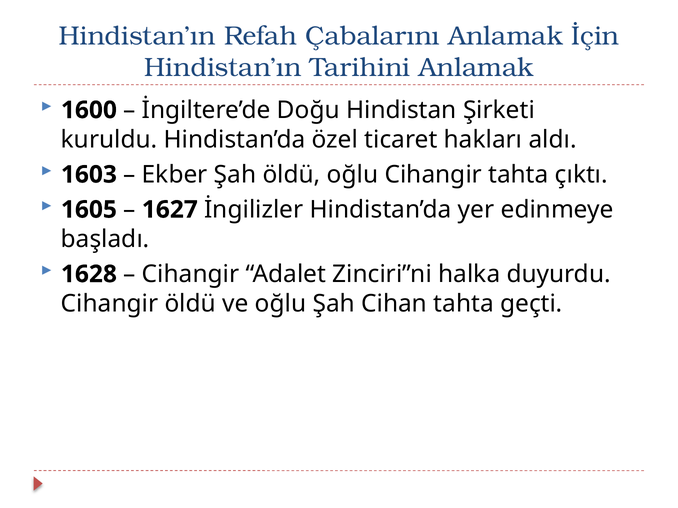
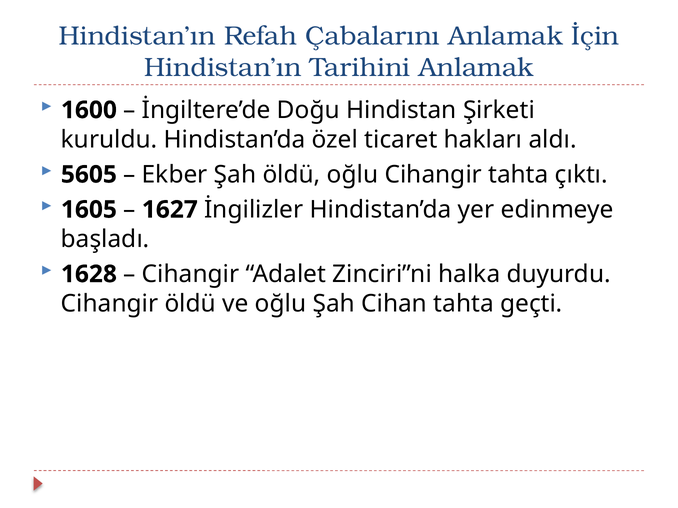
1603: 1603 -> 5605 (89, 175)
